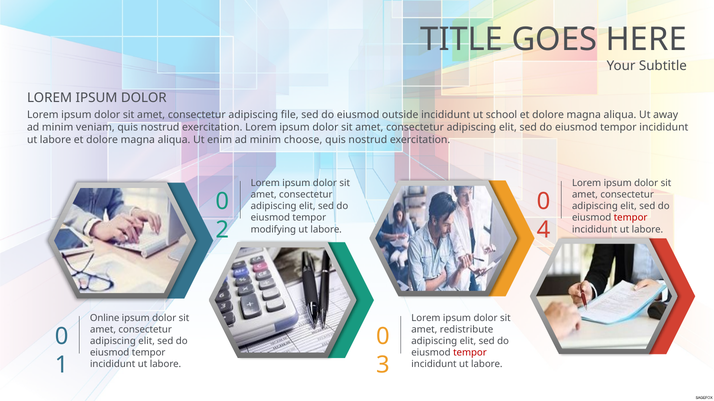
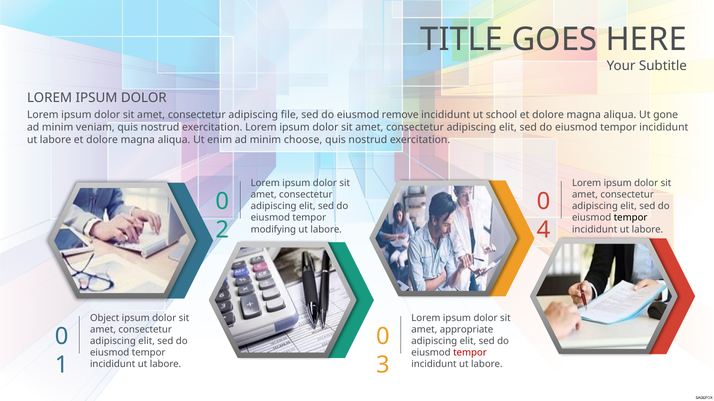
outside: outside -> remove (400, 115)
away: away -> gone (666, 115)
tempor colour: red -> black (631, 218)
Online: Online -> Object (105, 318)
redistribute: redistribute -> appropriate (467, 330)
